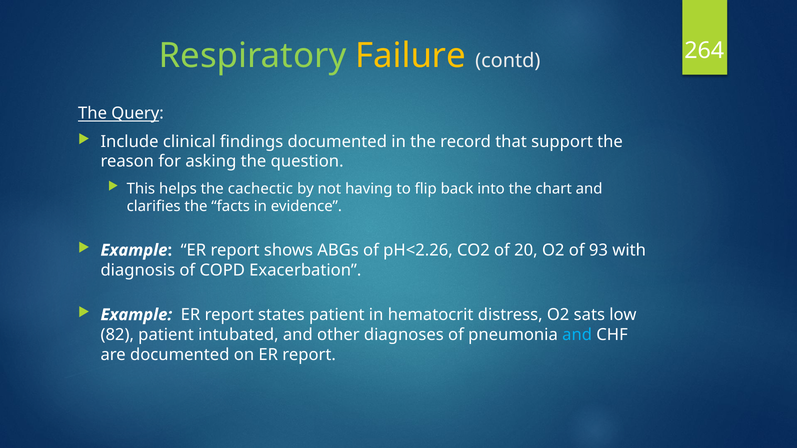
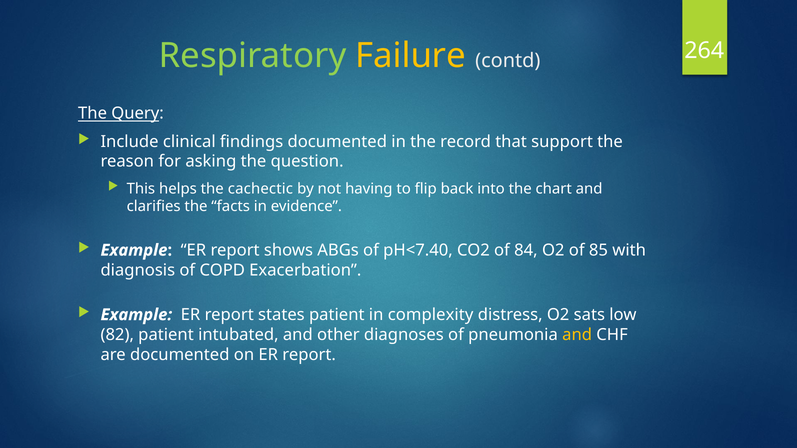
pH<2.26: pH<2.26 -> pH<7.40 (418, 250)
20: 20 -> 84 (526, 250)
93: 93 -> 85 (598, 250)
hematocrit: hematocrit -> complexity (431, 315)
and colour: light blue -> yellow (577, 335)
